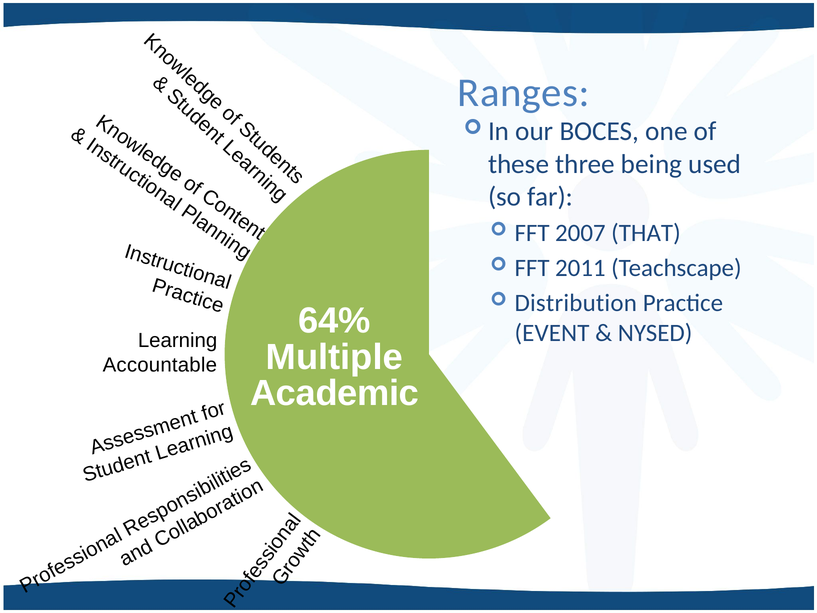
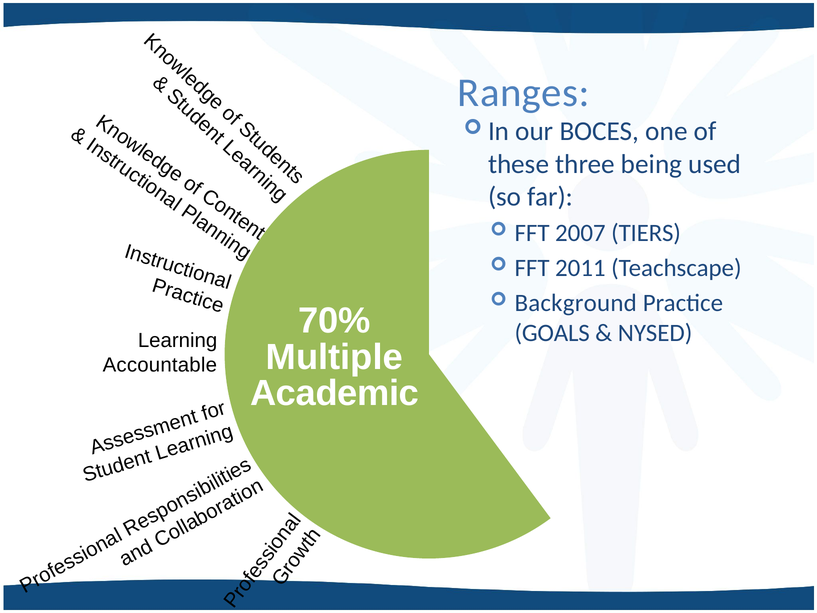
THAT: THAT -> TIERS (646, 233)
Distribution: Distribution -> Background (576, 303)
64%: 64% -> 70% (334, 321)
EVENT: EVENT -> GOALS (552, 333)
